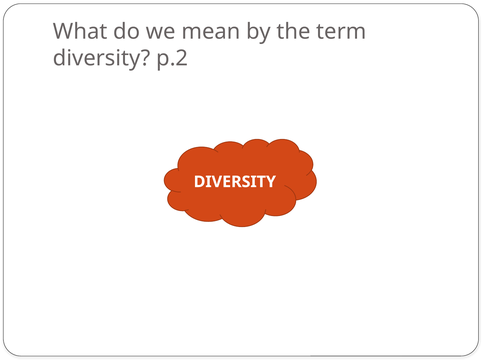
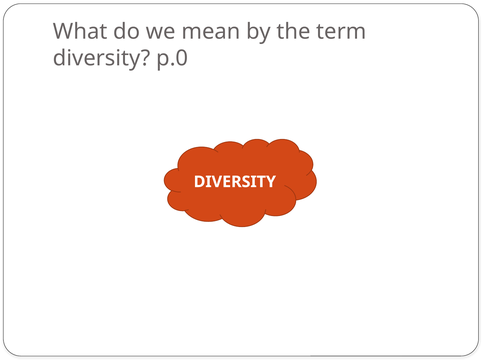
p.2: p.2 -> p.0 (172, 58)
